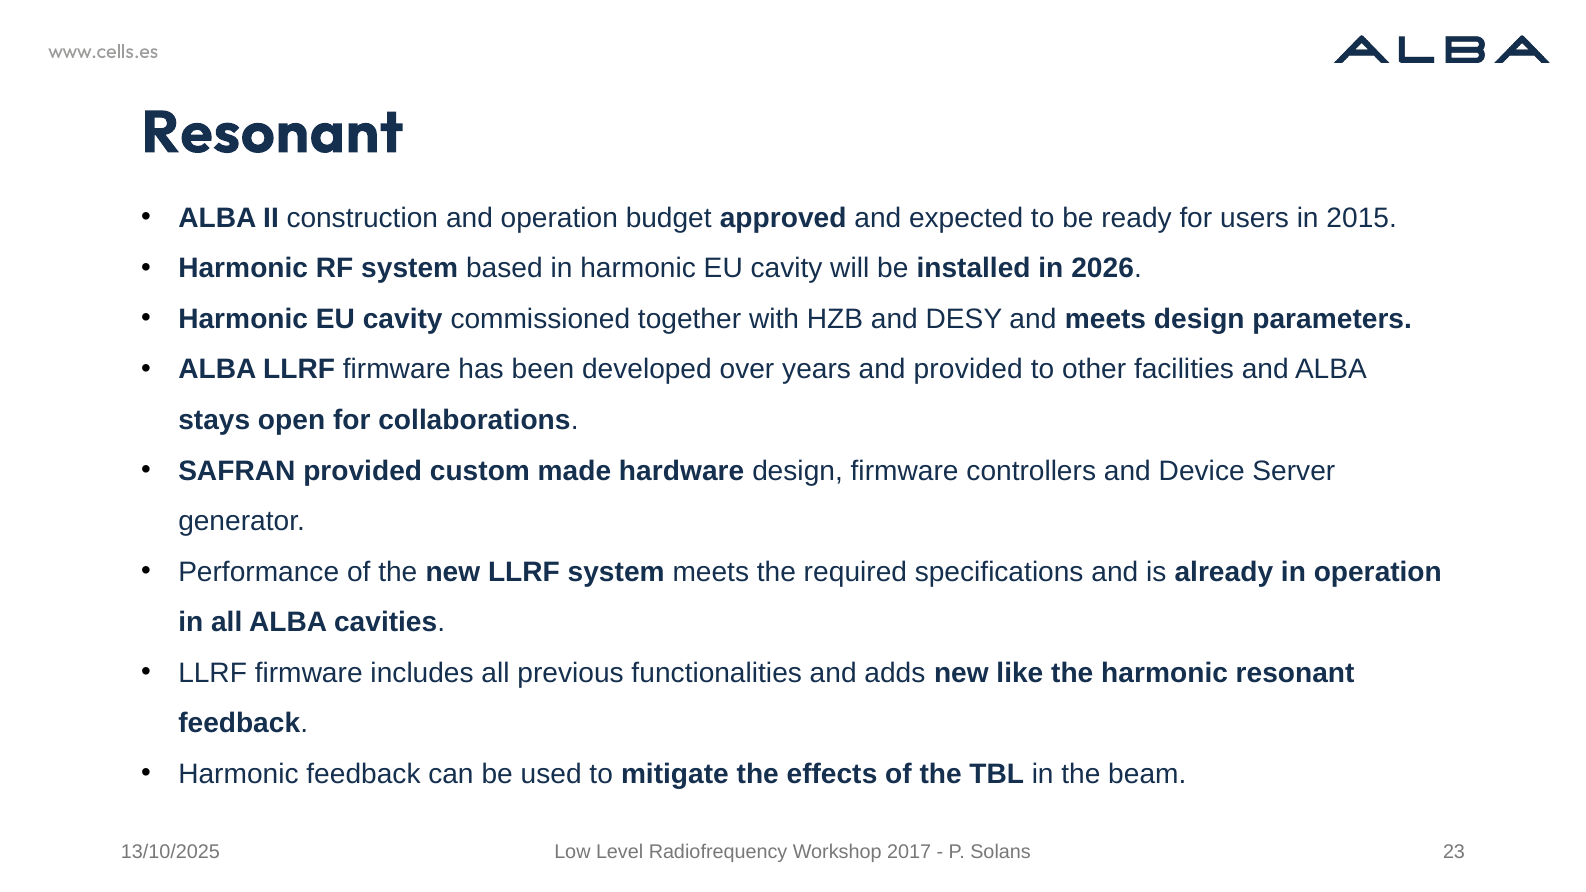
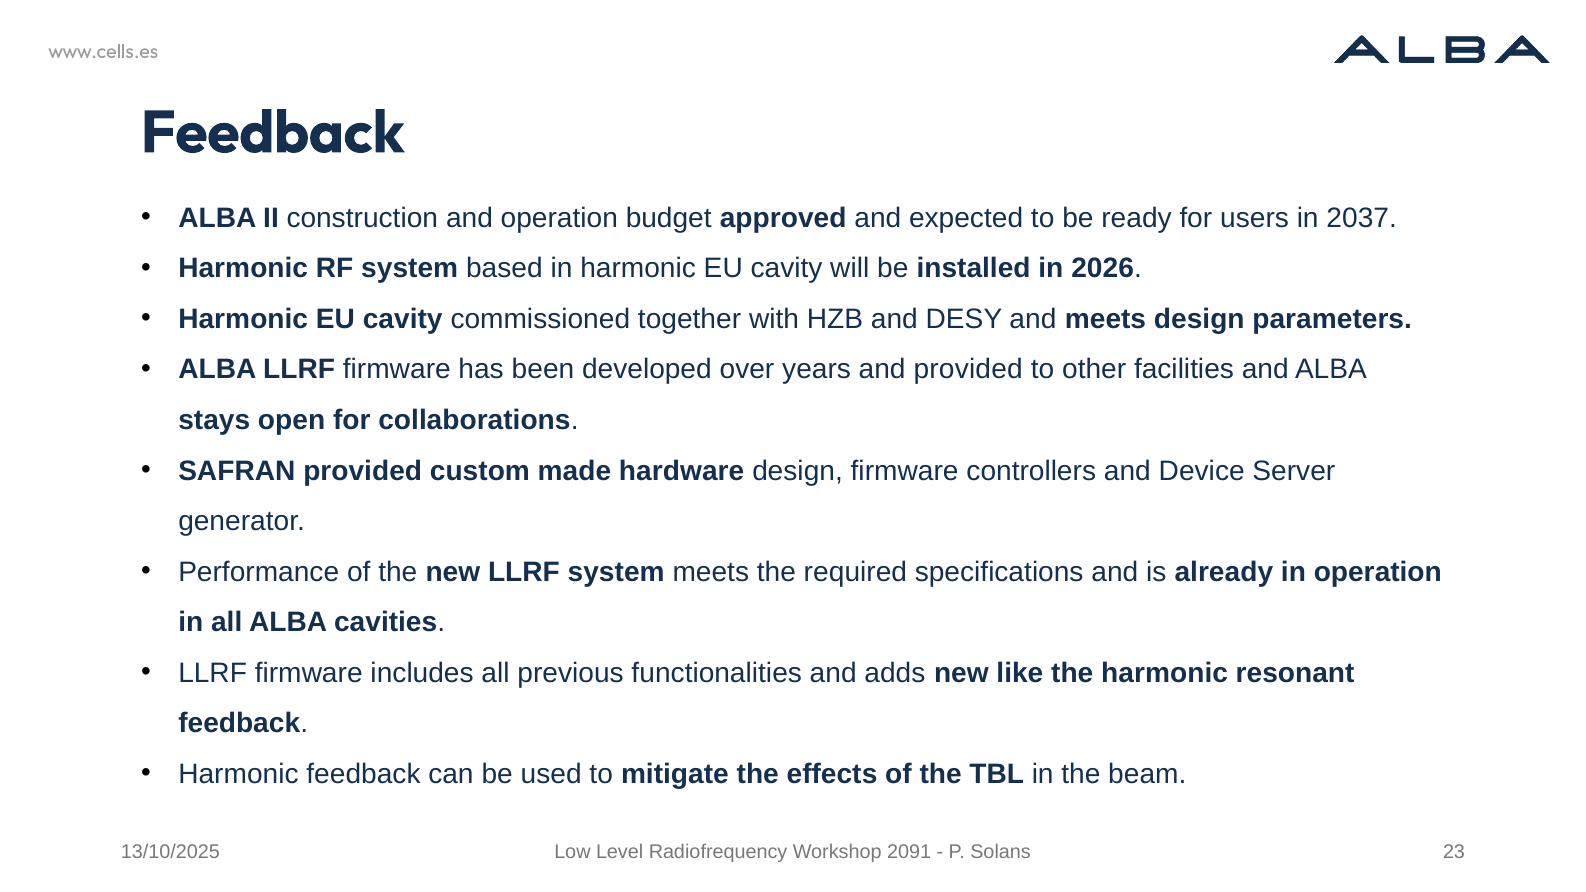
Resonant: Resonant -> Feedback (273, 133)
2015: 2015 -> 2037 (1362, 218)
2017: 2017 -> 2091 (909, 852)
